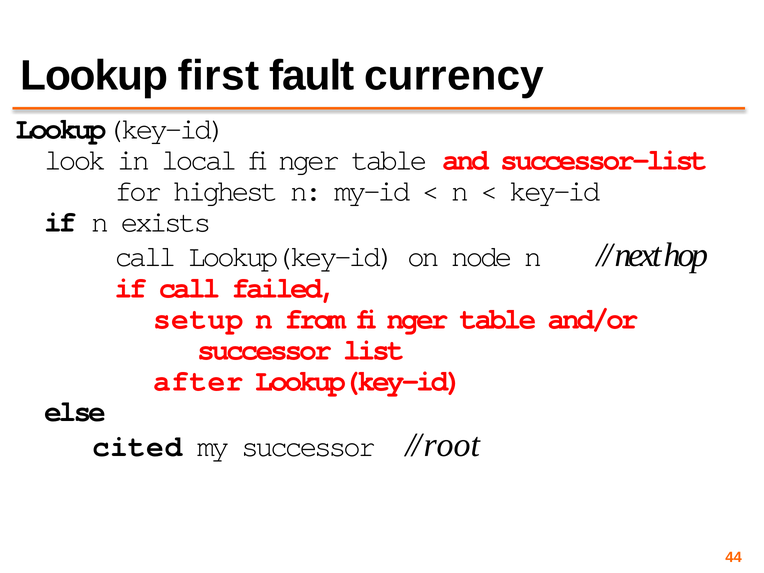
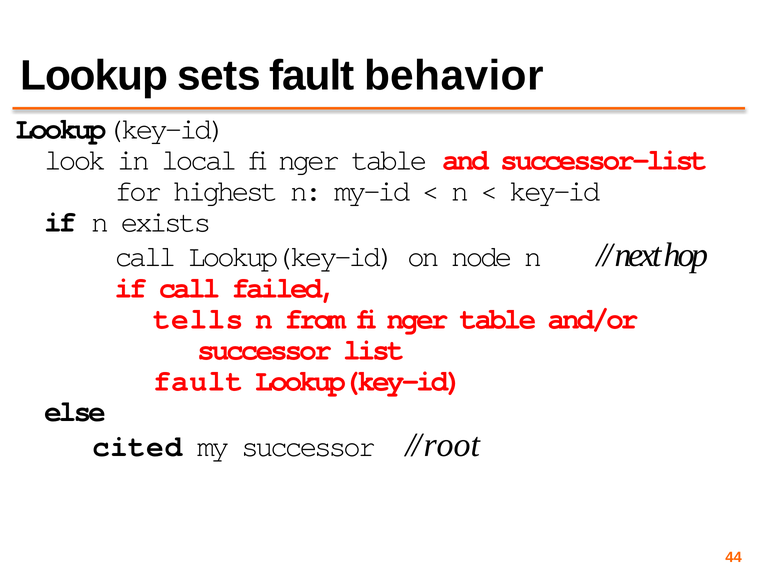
first: first -> sets (219, 76)
currency: currency -> behavior (454, 76)
setup: setup -> tells (198, 319)
after: after -> fault (198, 381)
